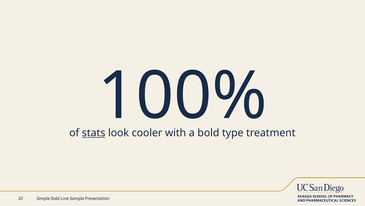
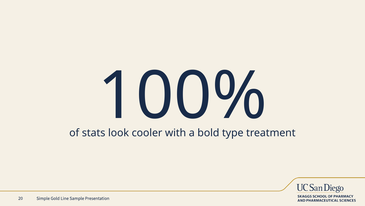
stats underline: present -> none (94, 133)
